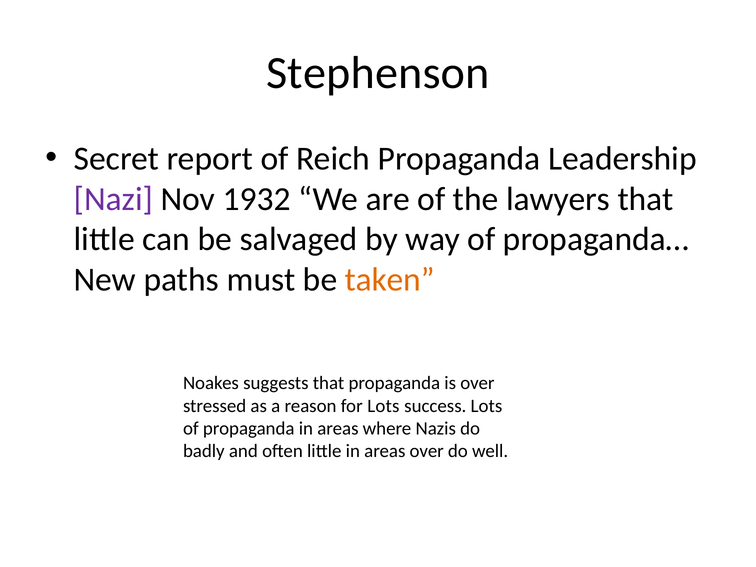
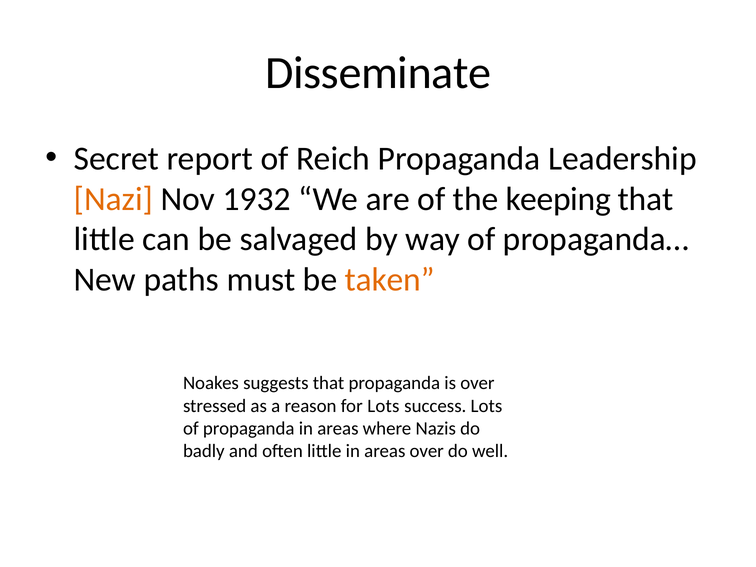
Stephenson: Stephenson -> Disseminate (378, 73)
Nazi colour: purple -> orange (113, 199)
lawyers: lawyers -> keeping (558, 199)
